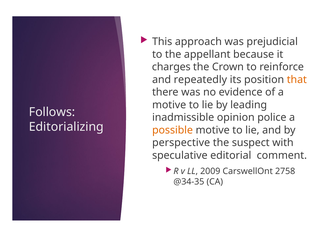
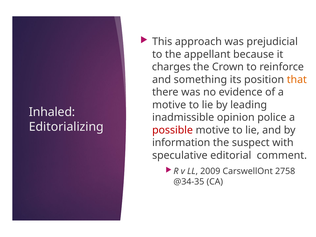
repeatedly: repeatedly -> something (200, 80)
Follows: Follows -> Inhaled (52, 112)
possible colour: orange -> red (173, 130)
perspective: perspective -> information (181, 143)
